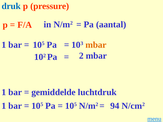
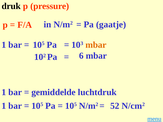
druk colour: blue -> black (11, 6)
aantal: aantal -> gaatje (111, 25)
2: 2 -> 6 (81, 56)
94: 94 -> 52 (115, 106)
